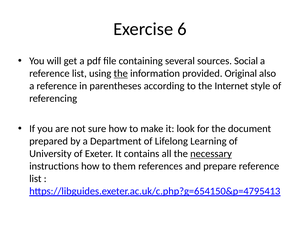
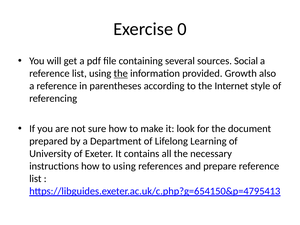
6: 6 -> 0 (182, 29)
Original: Original -> Growth (241, 73)
necessary underline: present -> none (211, 154)
to them: them -> using (124, 166)
